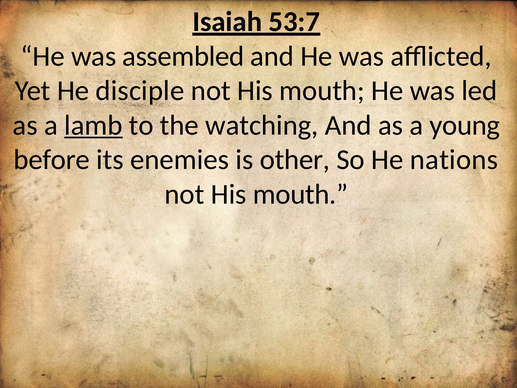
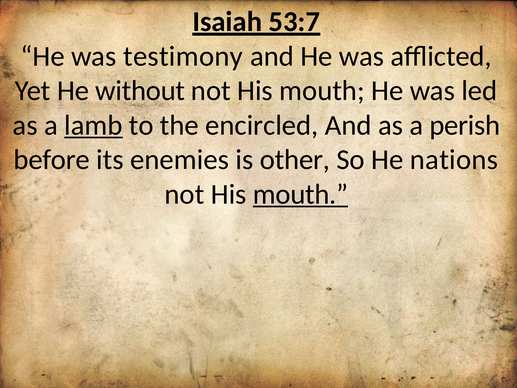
assembled: assembled -> testimony (183, 56)
disciple: disciple -> without (140, 91)
watching: watching -> encircled (262, 125)
young: young -> perish (465, 125)
mouth underline: none -> present (301, 194)
